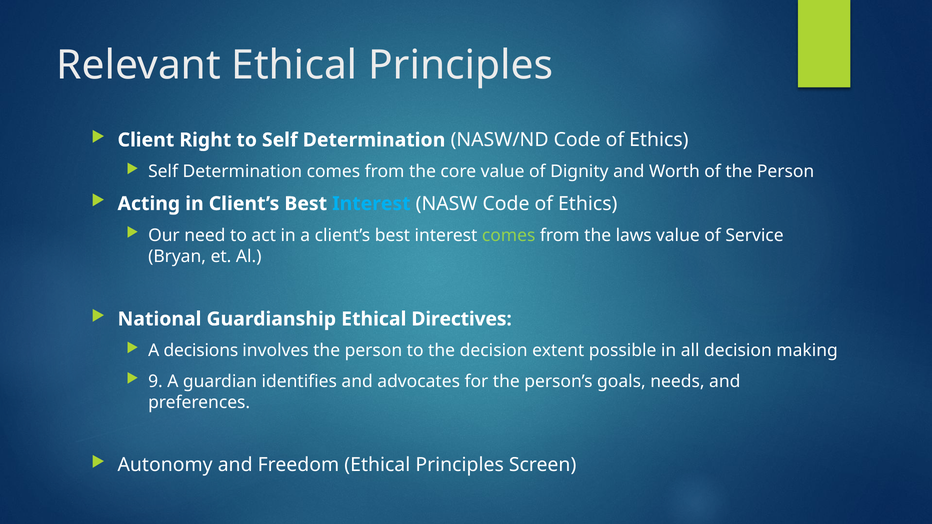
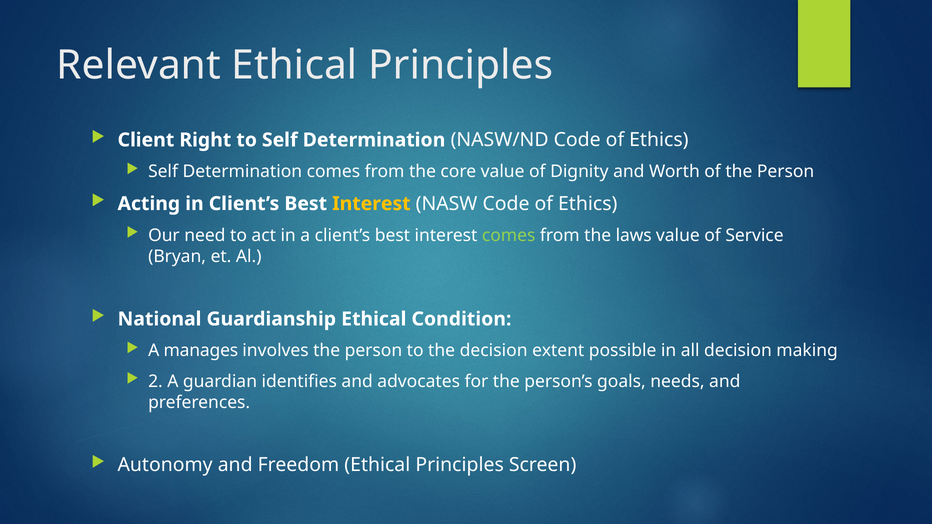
Interest colour: light blue -> yellow (371, 204)
Directives: Directives -> Condition (461, 319)
decisions: decisions -> manages (201, 351)
9: 9 -> 2 (155, 382)
